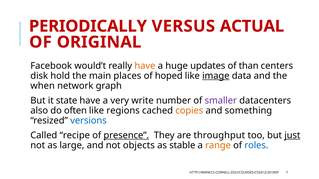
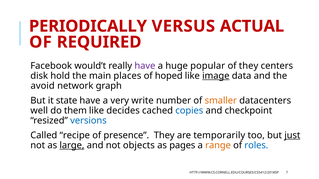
ORIGINAL: ORIGINAL -> REQUIRED (99, 42)
have colour: orange -> purple (145, 66)
updates: updates -> popular (208, 66)
of than: than -> they (249, 66)
when: when -> avoid (43, 86)
smaller colour: purple -> orange (221, 101)
also: also -> well (39, 111)
often: often -> them (75, 111)
regions: regions -> decides (123, 111)
copies colour: orange -> blue (189, 111)
something: something -> checkpoint (248, 111)
presence underline: present -> none (126, 136)
throughput: throughput -> temporarily (219, 136)
large underline: none -> present (72, 146)
stable: stable -> pages (182, 146)
